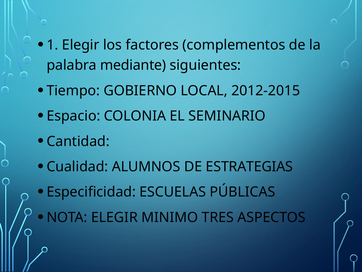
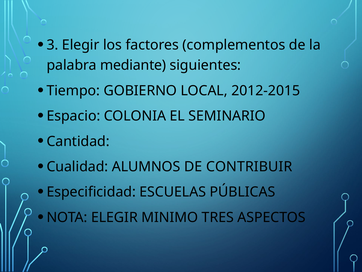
1: 1 -> 3 (52, 45)
ESTRATEGIAS: ESTRATEGIAS -> CONTRIBUIR (249, 166)
